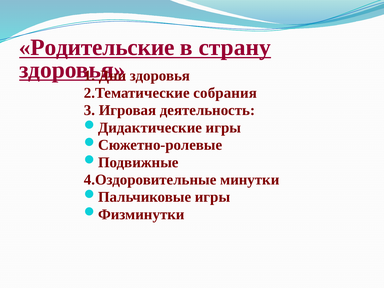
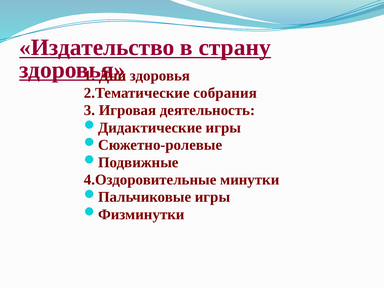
Родительские: Родительские -> Издательство (97, 47)
